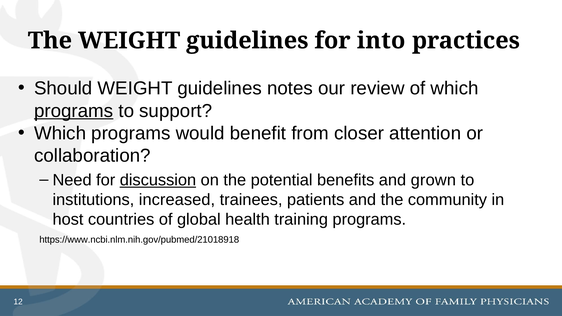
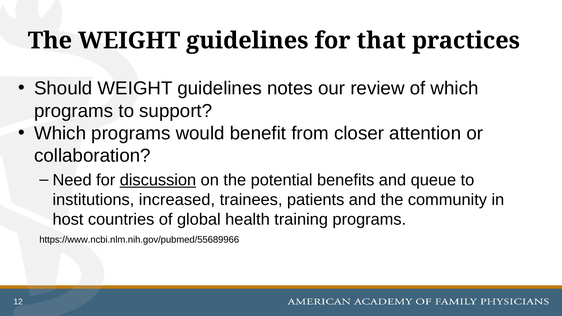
into: into -> that (381, 41)
programs underline: present -> none (74, 111)
grown: grown -> queue (433, 180)
https://www.ncbi.nlm.nih.gov/pubmed/21018918: https://www.ncbi.nlm.nih.gov/pubmed/21018918 -> https://www.ncbi.nlm.nih.gov/pubmed/55689966 (139, 240)
